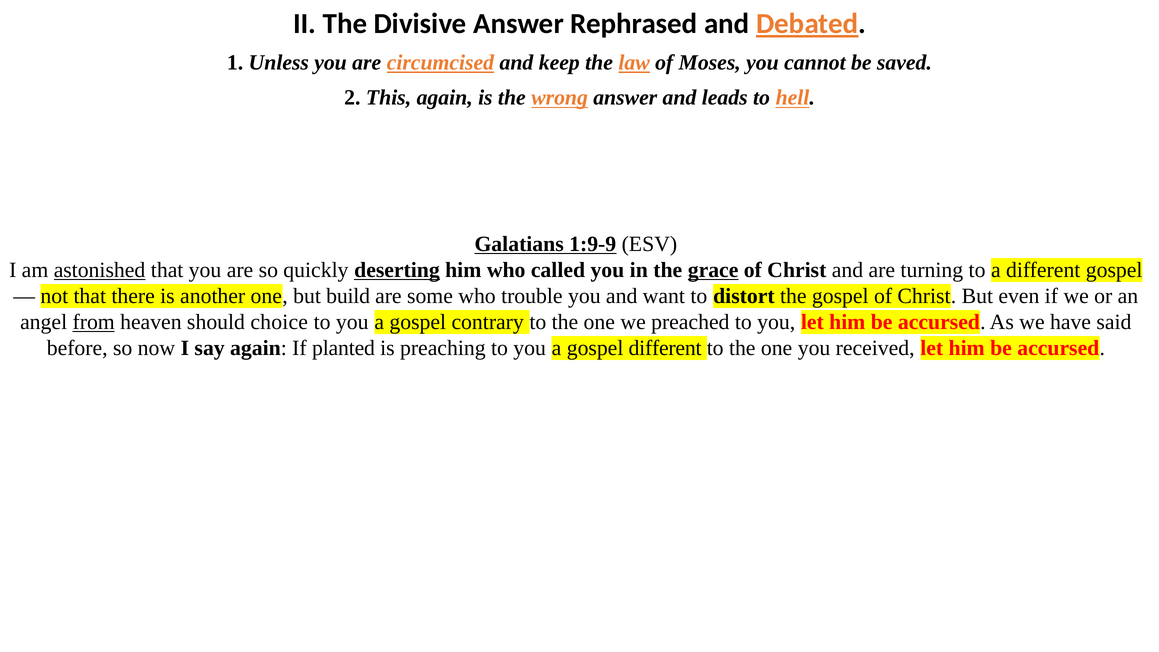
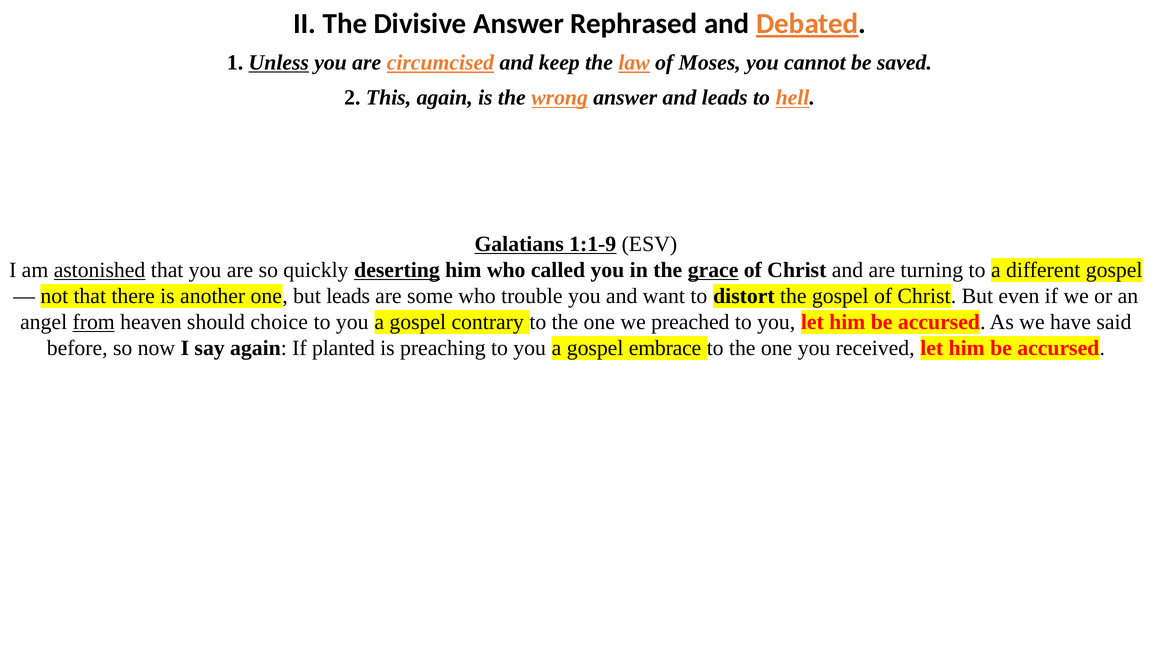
Unless underline: none -> present (279, 63)
1:9-9: 1:9-9 -> 1:1-9 (593, 244)
but build: build -> leads (348, 296)
gospel different: different -> embrace (665, 348)
